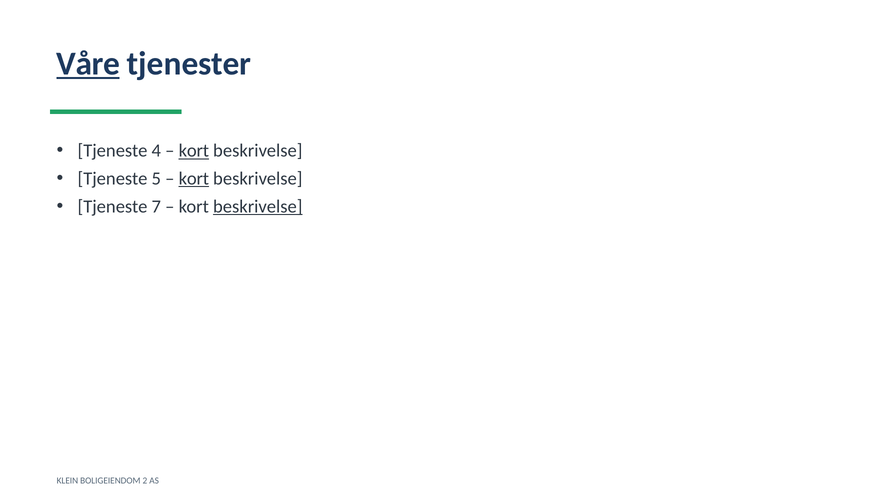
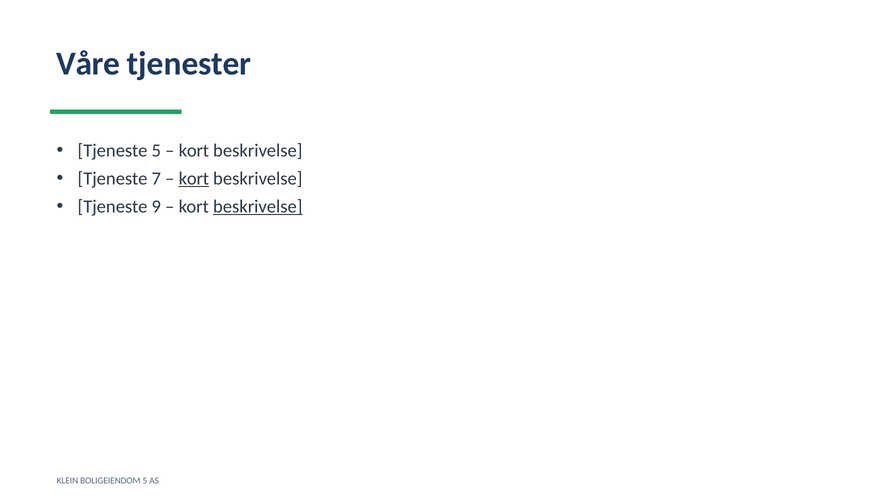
Våre underline: present -> none (88, 64)
Tjeneste 4: 4 -> 5 (156, 151)
kort underline: present -> none (194, 151)
5: 5 -> 7 (156, 179)
7: 7 -> 9 (156, 207)
BOLIGEIENDOM 2: 2 -> 5 (145, 481)
